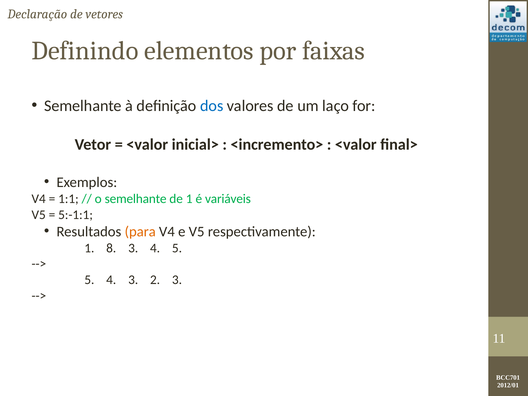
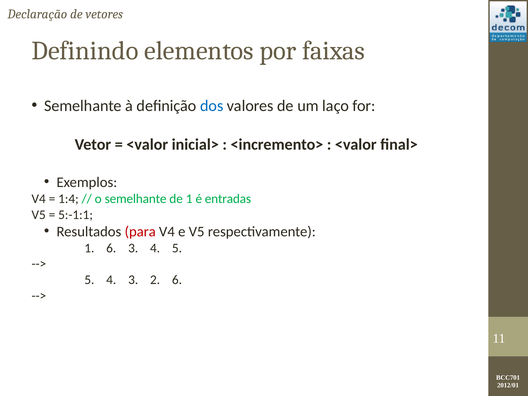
1:1: 1:1 -> 1:4 (68, 199)
variáveis: variáveis -> entradas (228, 199)
para colour: orange -> red (140, 232)
1 8: 8 -> 6 (111, 248)
2 3: 3 -> 6 (177, 280)
